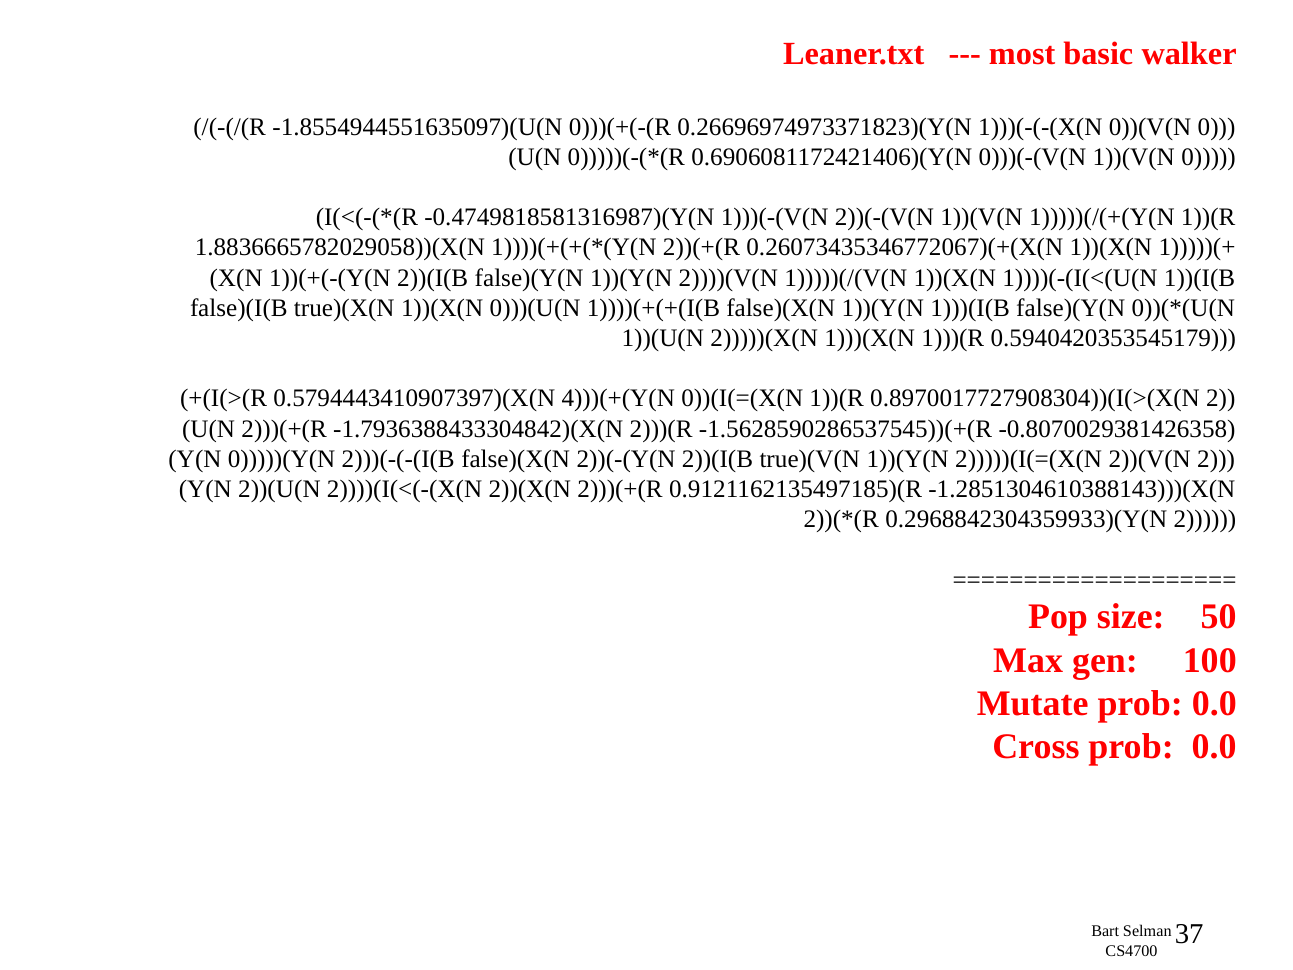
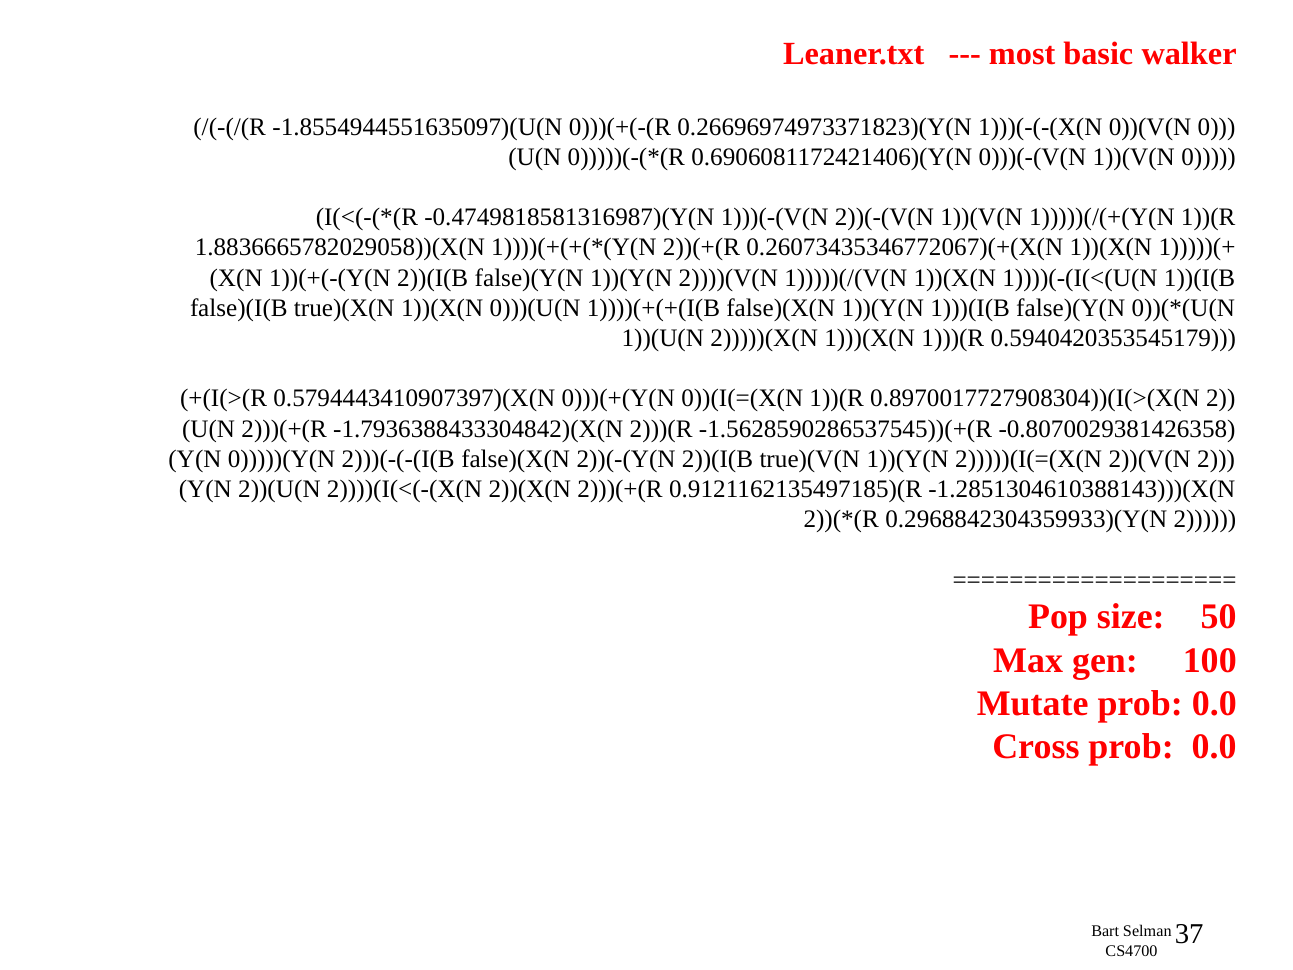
4)))(+(Y(N: 4)))(+(Y(N -> 0)))(+(Y(N (618, 398)
